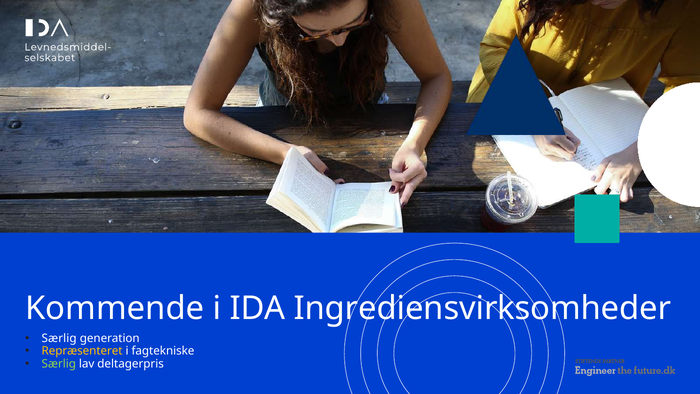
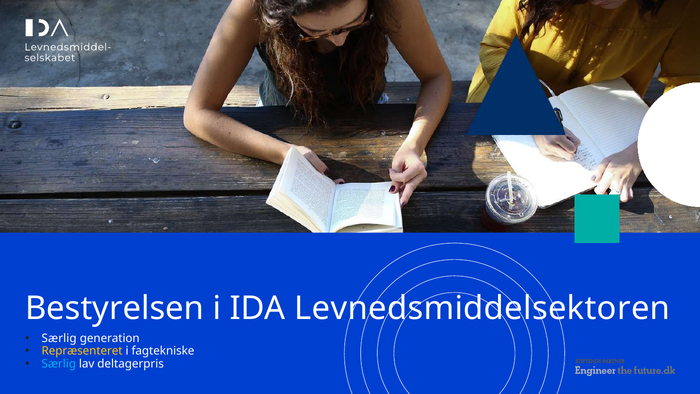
Kommende: Kommende -> Bestyrelsen (115, 308)
Ingrediensvirksomheder: Ingrediensvirksomheder -> Levnedsmiddelsektoren (482, 308)
Særlig colour: light green -> light blue (59, 364)
